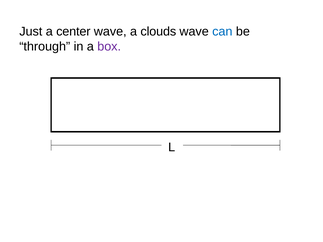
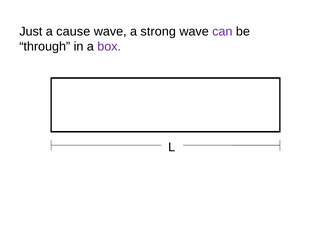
center: center -> cause (73, 32)
clouds: clouds -> strong (158, 32)
can colour: blue -> purple (222, 32)
